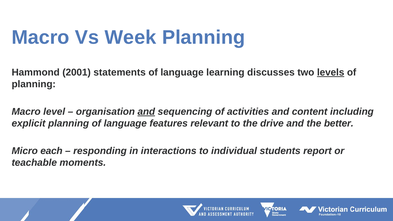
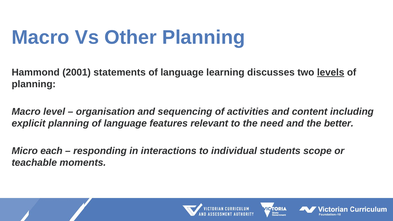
Week: Week -> Other (131, 37)
and underline: present -> none (146, 112)
drive: drive -> need (272, 124)
report: report -> scope (317, 151)
